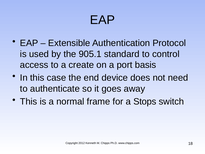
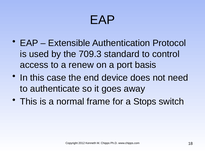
905.1: 905.1 -> 709.3 (90, 54)
create: create -> renew (81, 65)
